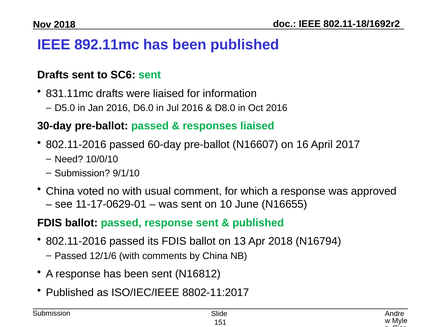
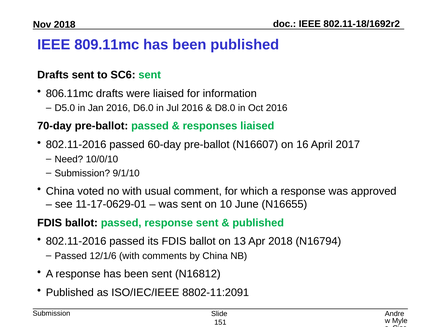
892.11mc: 892.11mc -> 809.11mc (107, 45)
831.11mc: 831.11mc -> 806.11mc (70, 94)
30-day: 30-day -> 70-day (54, 126)
8802-11:2017: 8802-11:2017 -> 8802-11:2091 (216, 293)
